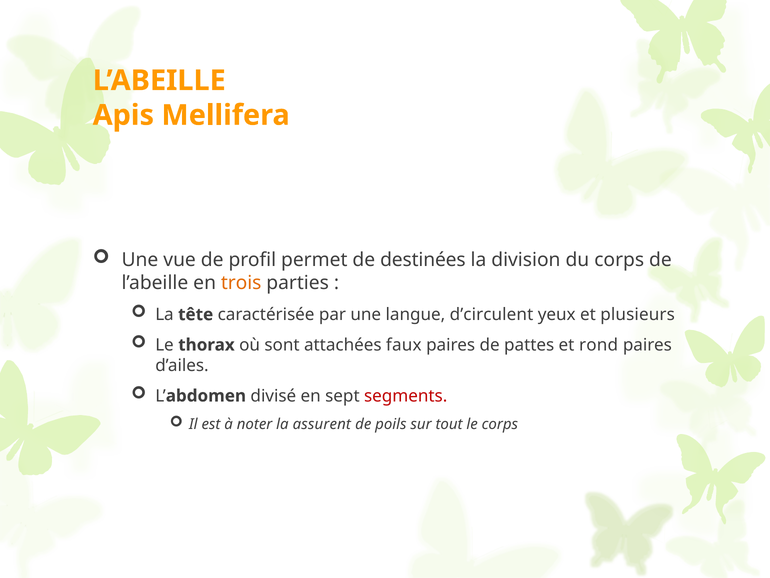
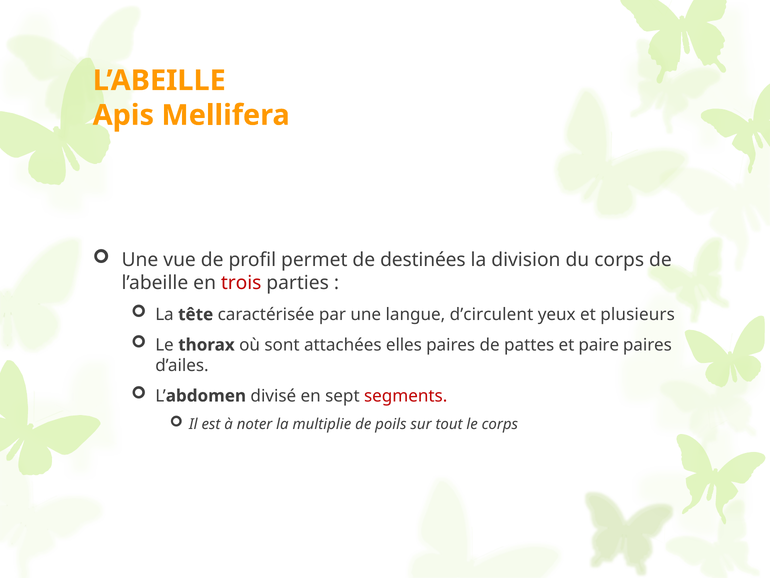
trois colour: orange -> red (241, 283)
faux: faux -> elles (404, 345)
rond: rond -> paire (599, 345)
assurent: assurent -> multiplie (322, 424)
